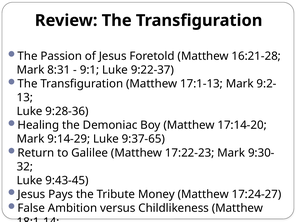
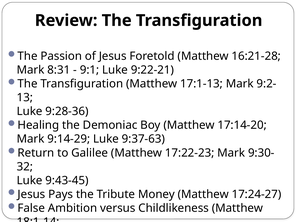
9:22-37: 9:22-37 -> 9:22-21 (152, 70)
9:37-65: 9:37-65 -> 9:37-63 (143, 139)
